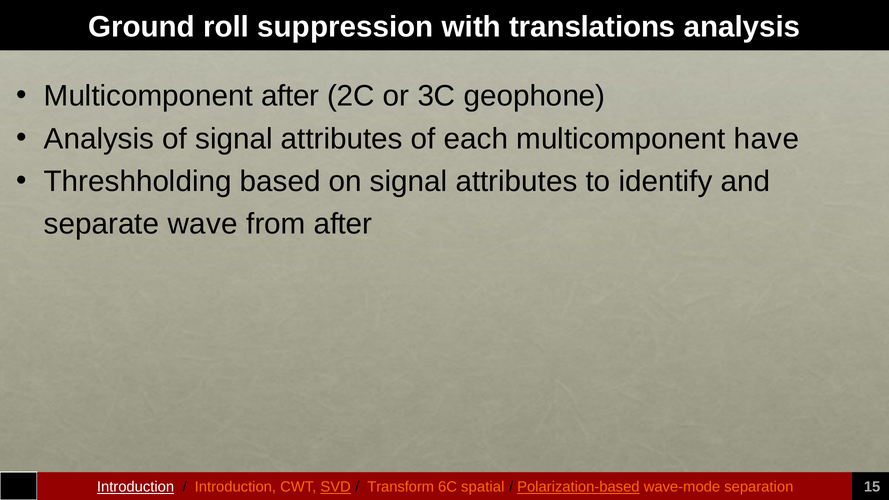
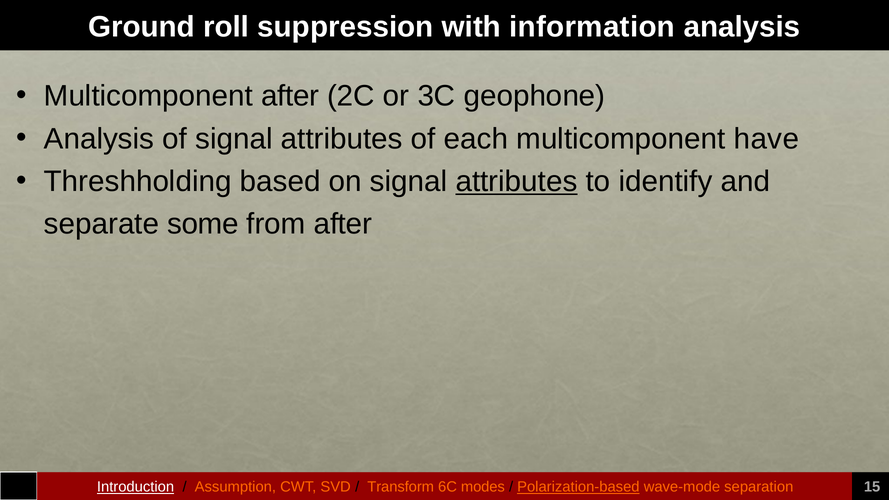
translations: translations -> information (592, 27)
attributes underline: none -> present (517, 181)
wave: wave -> some (203, 224)
Introduction: Introduction -> Assumption (235, 487)
SVD underline: present -> none (336, 487)
spatial: spatial -> modes (483, 487)
